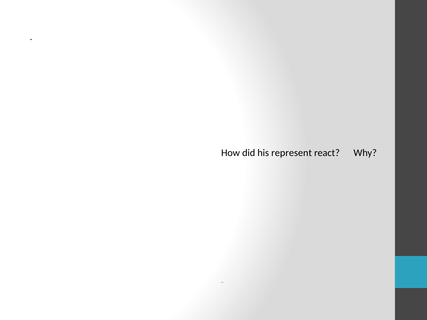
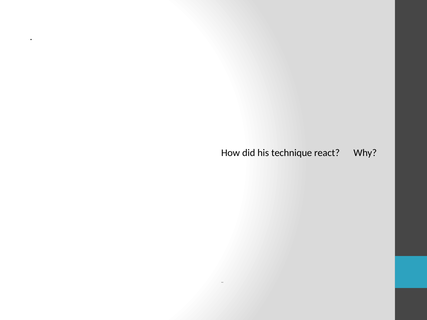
represent: represent -> technique (292, 153)
